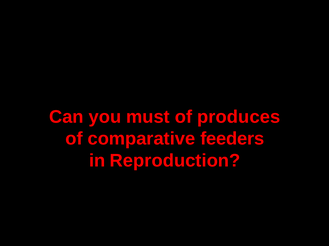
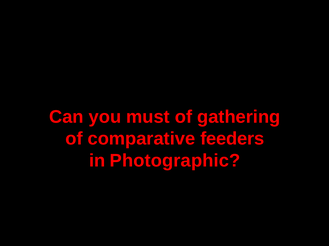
produces: produces -> gathering (239, 117)
Reproduction: Reproduction -> Photographic (175, 161)
